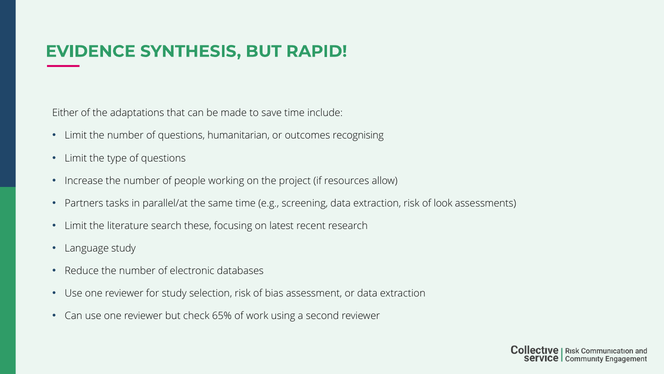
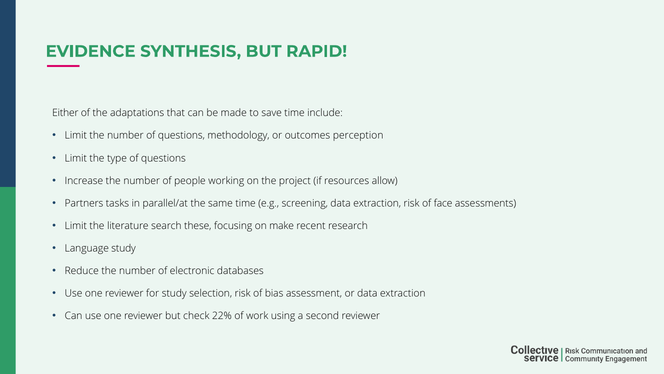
humanitarian: humanitarian -> methodology (238, 135)
recognising: recognising -> perception (358, 135)
look: look -> face (443, 203)
latest: latest -> make (282, 225)
65%: 65% -> 22% (222, 316)
